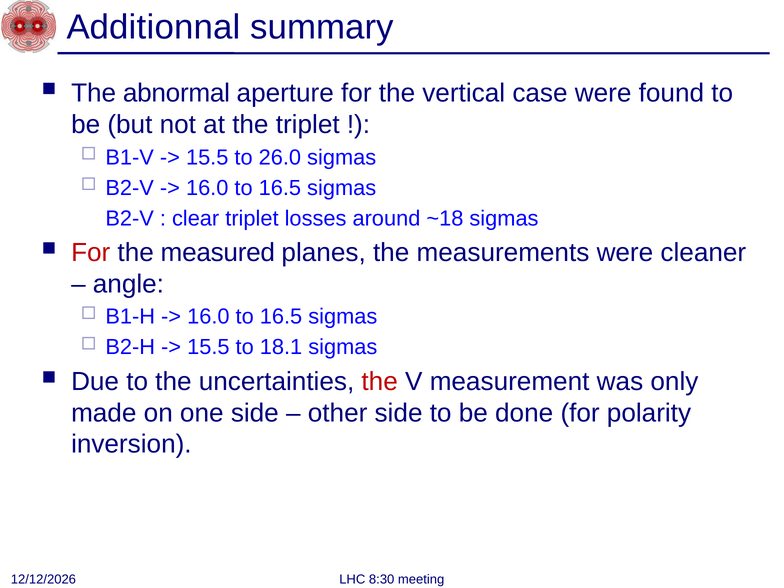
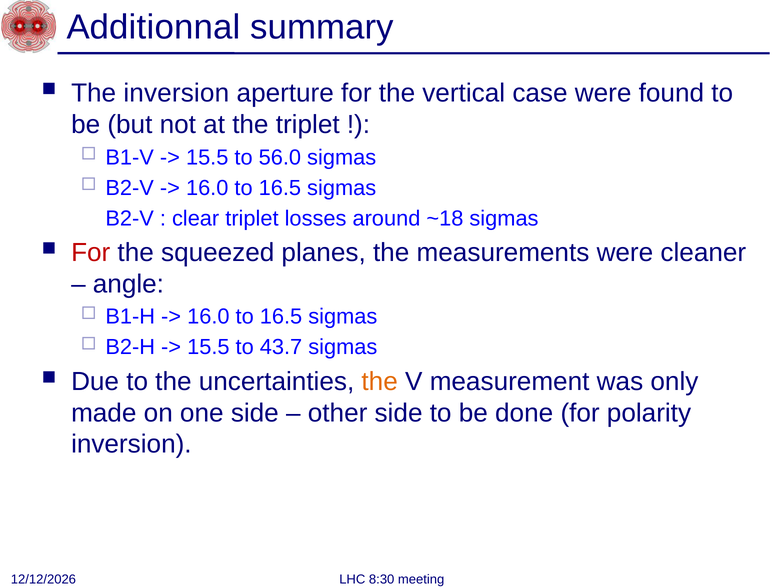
The abnormal: abnormal -> inversion (176, 93)
26.0: 26.0 -> 56.0 (280, 157)
measured: measured -> squeezed (218, 253)
18.1: 18.1 -> 43.7 (281, 347)
the colour: red -> orange (380, 382)
